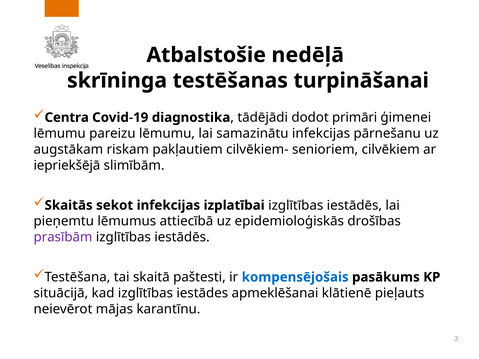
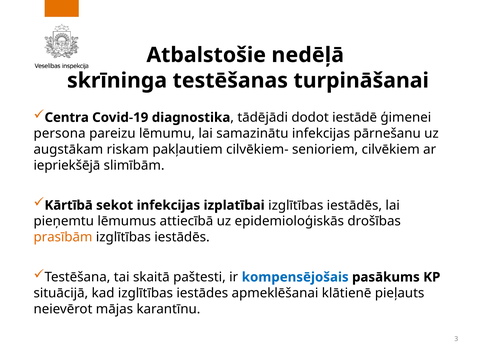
primāri: primāri -> iestādē (355, 118)
lēmumu: lēmumu -> persona (60, 134)
Skaitās: Skaitās -> Kārtībā (69, 205)
prasībām colour: purple -> orange (63, 237)
